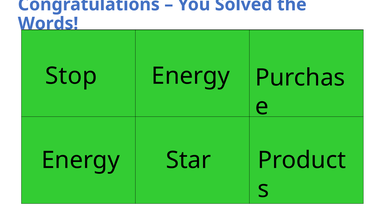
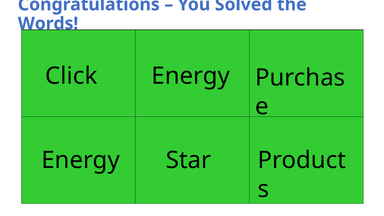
Stop: Stop -> Click (71, 76)
